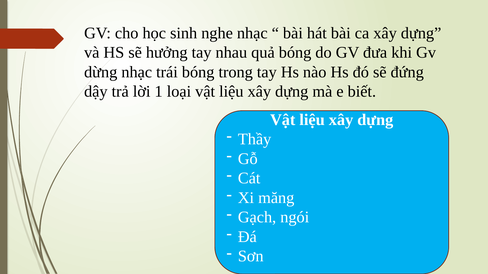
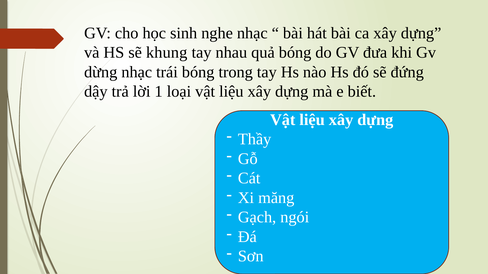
hưởng: hưởng -> khung (167, 53)
